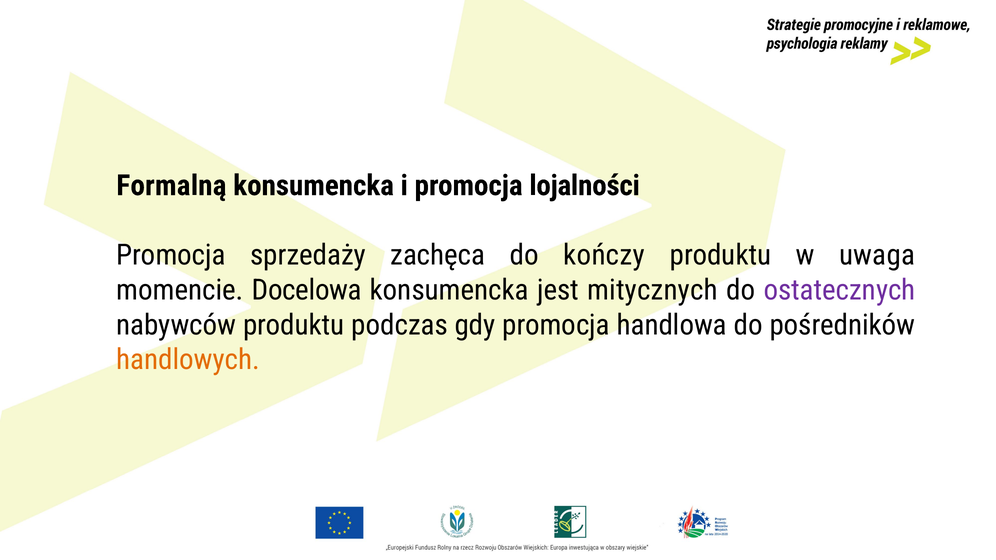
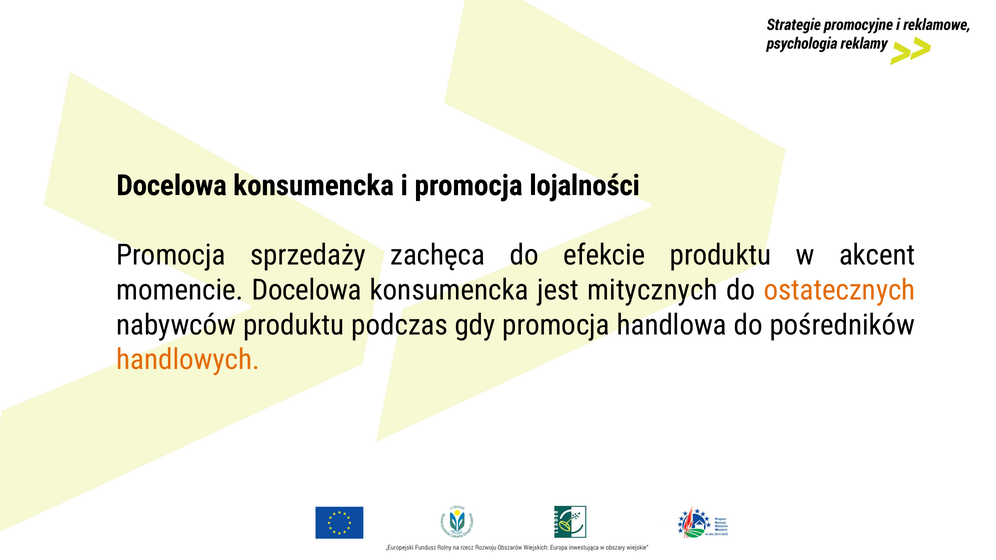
Formalną: Formalną -> Docelowa (172, 186)
kończy: kończy -> efekcie (604, 255)
uwaga: uwaga -> akcent (877, 255)
ostatecznych colour: purple -> orange (840, 290)
